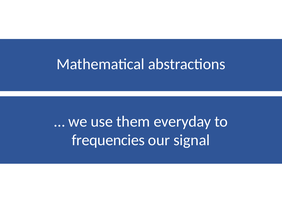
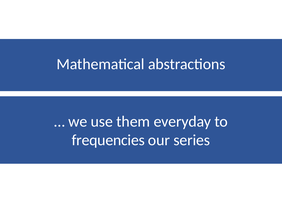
signal: signal -> series (192, 141)
